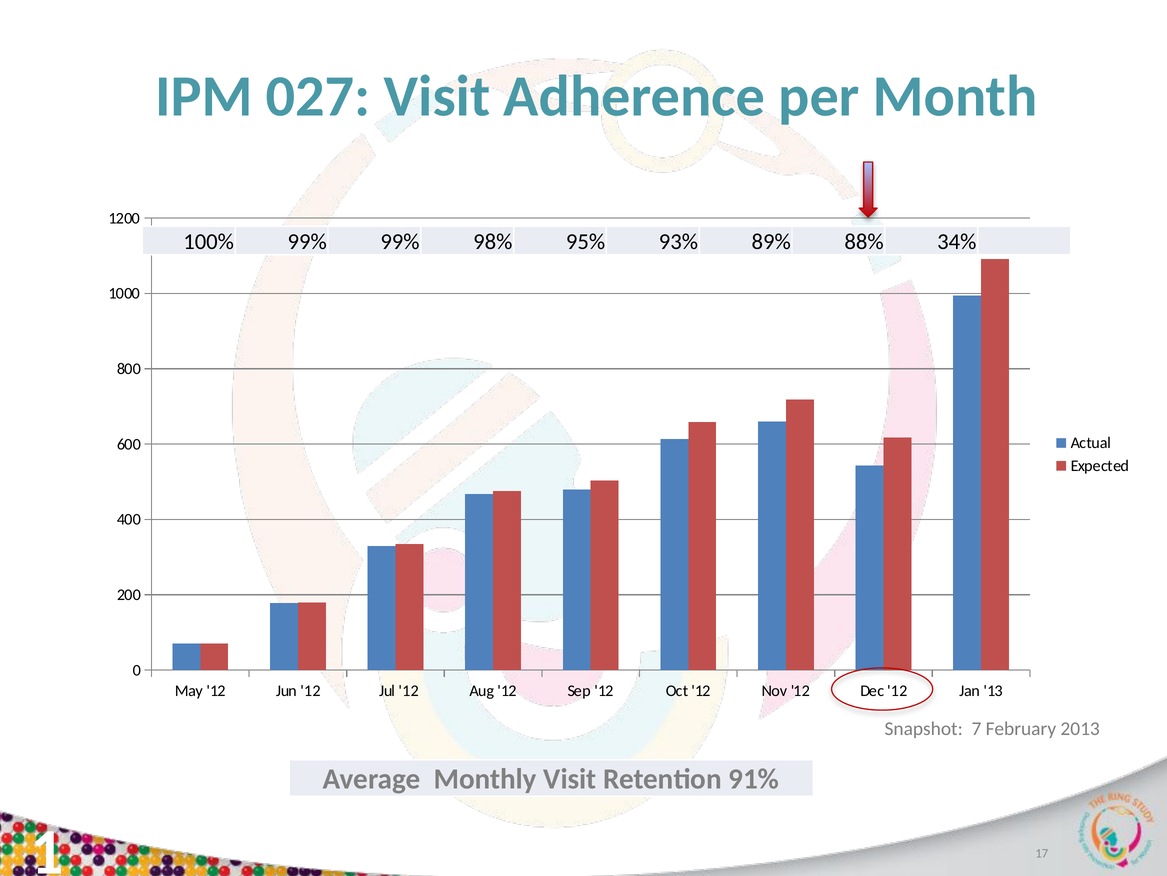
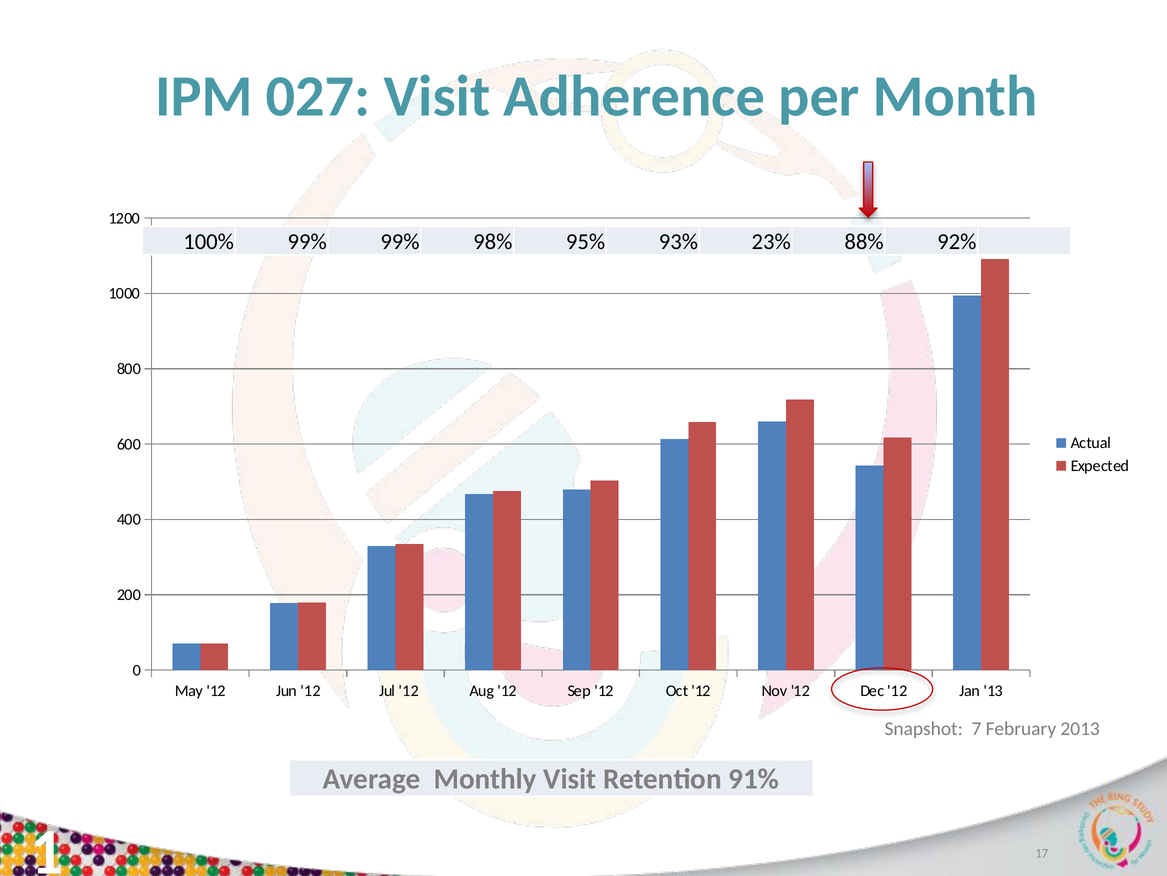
89%: 89% -> 23% (771, 241)
34%: 34% -> 92% (957, 241)
